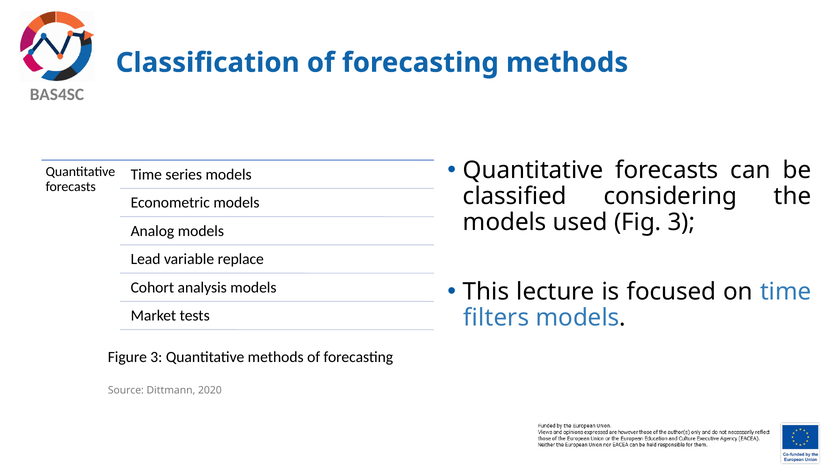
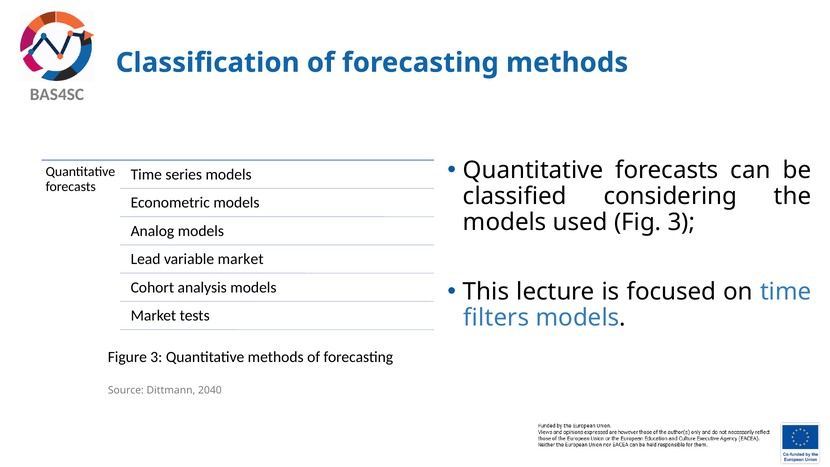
replace: replace -> market (241, 259)
2020: 2020 -> 2040 (210, 390)
